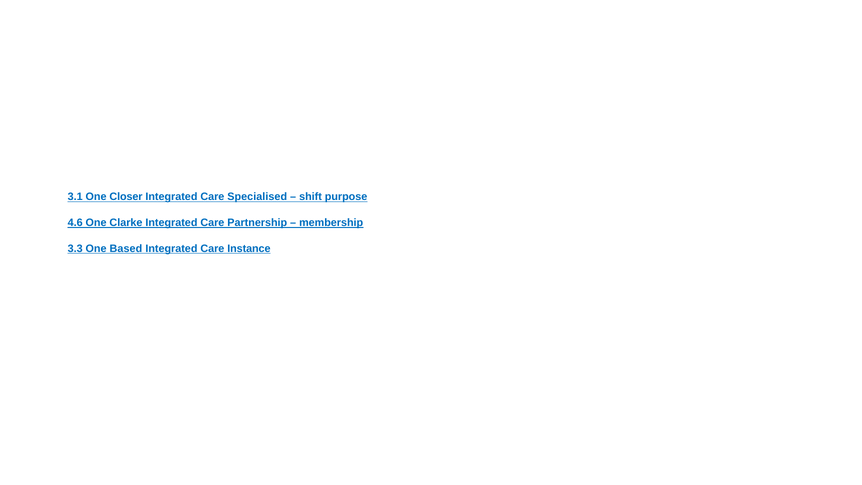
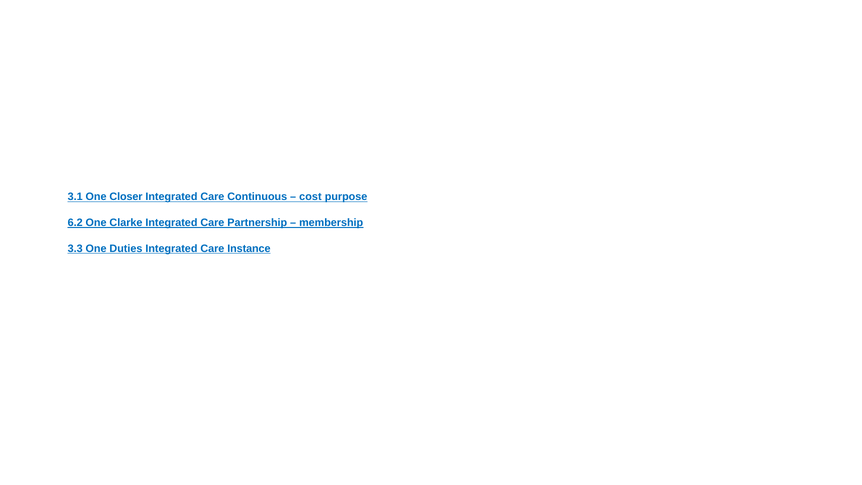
Specialised: Specialised -> Continuous (257, 197)
shift: shift -> cost (310, 197)
4.6: 4.6 -> 6.2 (75, 223)
Based: Based -> Duties (126, 249)
